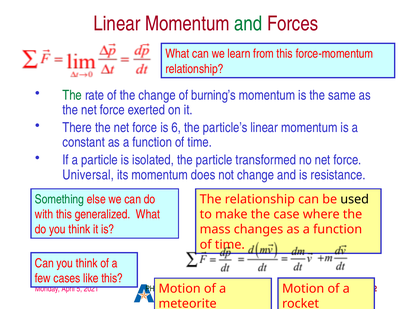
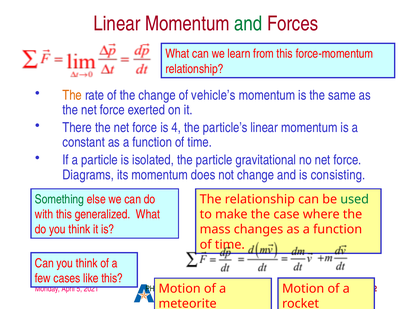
The colour: green -> orange (72, 95)
burning’s: burning’s -> vehicle’s (213, 95)
6: 6 -> 4 (176, 128)
transformed: transformed -> gravitational (266, 160)
Universal: Universal -> Diagrams (88, 175)
resistance: resistance -> consisting (338, 175)
used colour: black -> green (355, 199)
